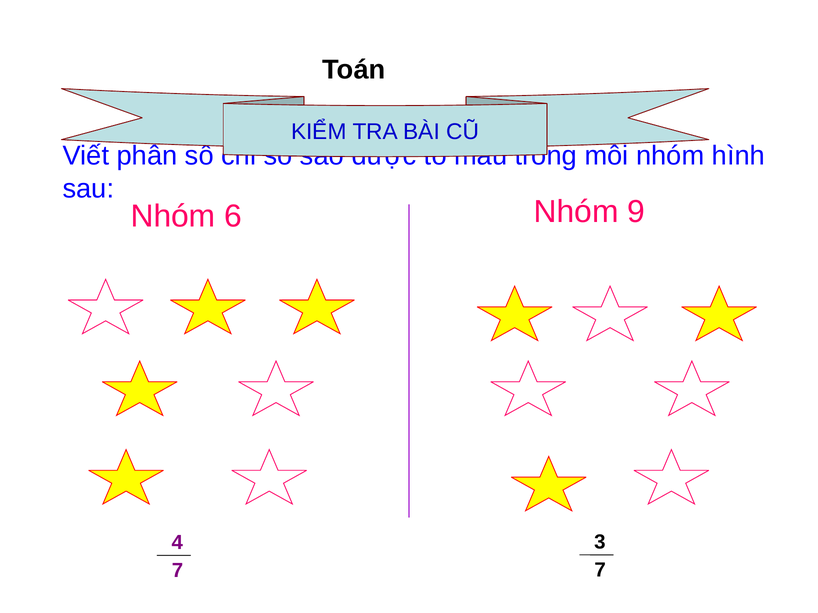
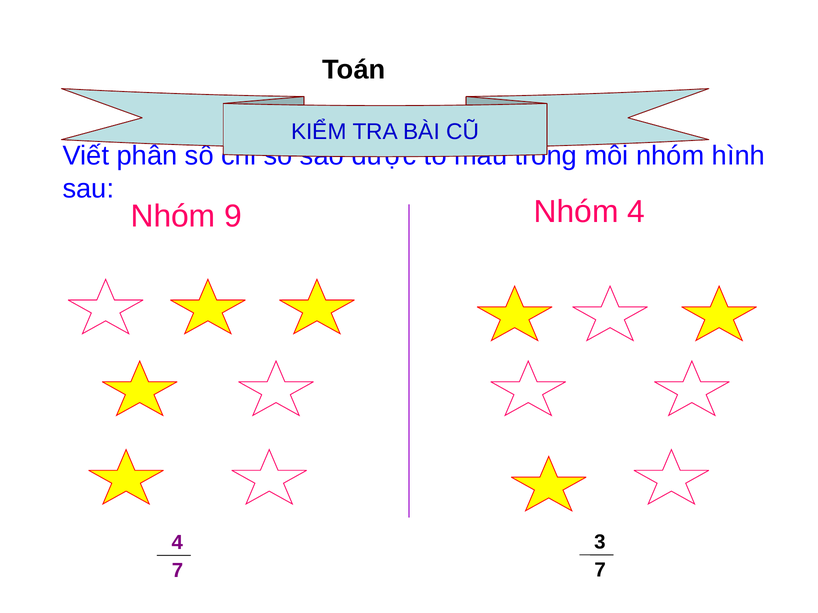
6: 6 -> 9 (233, 216)
Nhóm 9: 9 -> 4 (636, 212)
